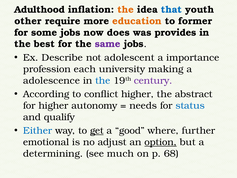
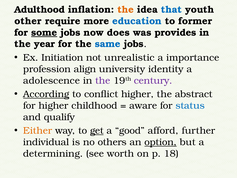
education colour: orange -> blue (137, 21)
some underline: none -> present (44, 32)
best: best -> year (44, 44)
same colour: purple -> blue (108, 44)
Describe: Describe -> Initiation (62, 57)
adolescent: adolescent -> unrealistic (129, 57)
each: each -> align (85, 69)
making: making -> identity (166, 69)
the colour: blue -> purple (103, 80)
According underline: none -> present (46, 94)
autonomy: autonomy -> childhood (94, 105)
needs: needs -> aware (143, 105)
Either colour: blue -> orange (38, 130)
where: where -> afford (163, 130)
emotional: emotional -> individual (46, 142)
adjust: adjust -> others (112, 142)
much: much -> worth (120, 153)
68: 68 -> 18 (171, 153)
